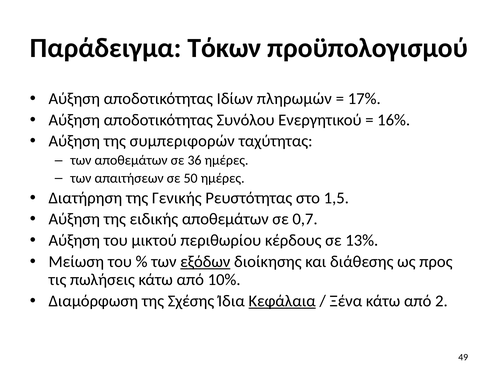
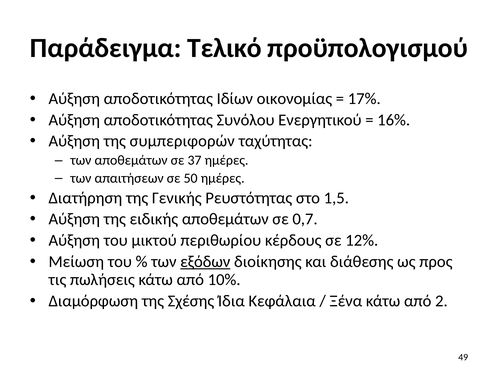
Τόκων: Τόκων -> Τελικό (224, 48)
πληρωμών: πληρωμών -> οικονομίας (294, 99)
36: 36 -> 37 (195, 160)
13%: 13% -> 12% (362, 240)
Κεφάλαια underline: present -> none (282, 300)
